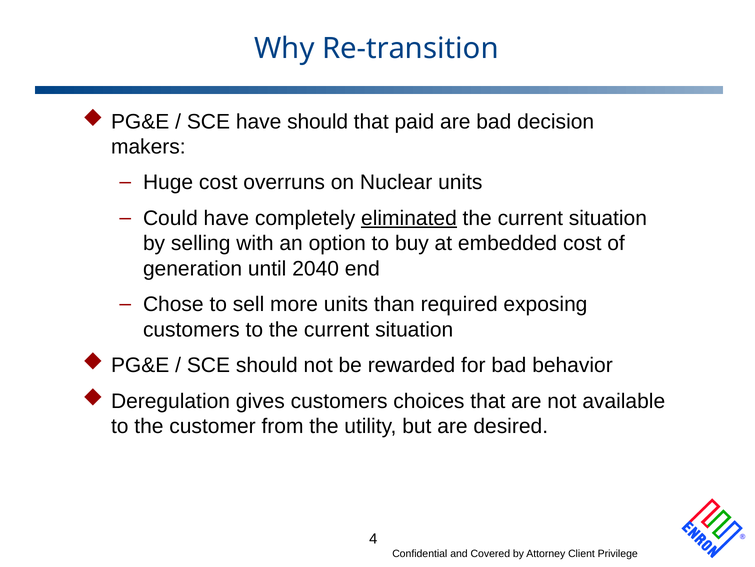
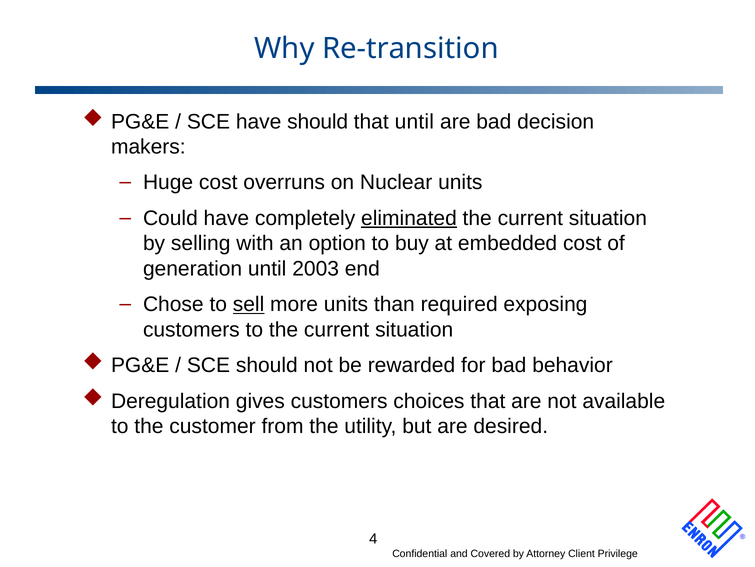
that paid: paid -> until (414, 121)
2040: 2040 -> 2003 (316, 268)
sell underline: none -> present (249, 304)
